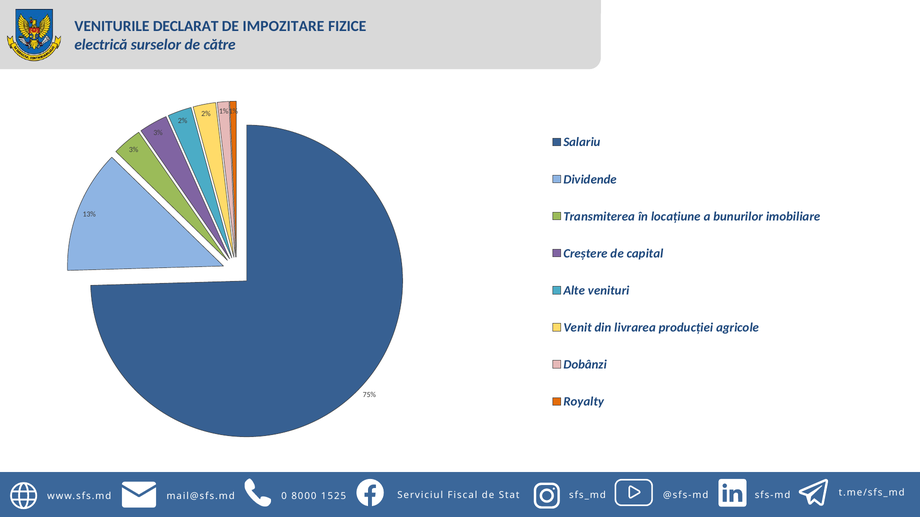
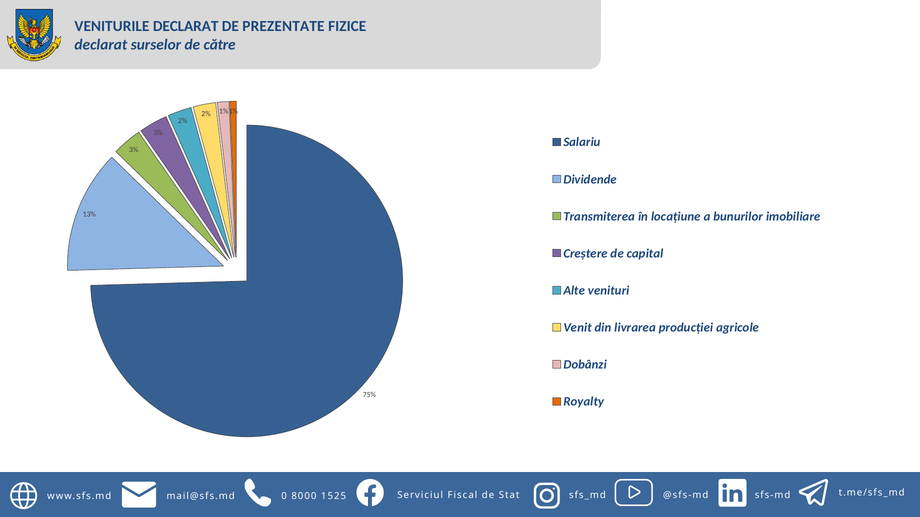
IMPOZITARE: IMPOZITARE -> PREZENTATE (283, 26)
electrică: electrică -> declarat (101, 45)
